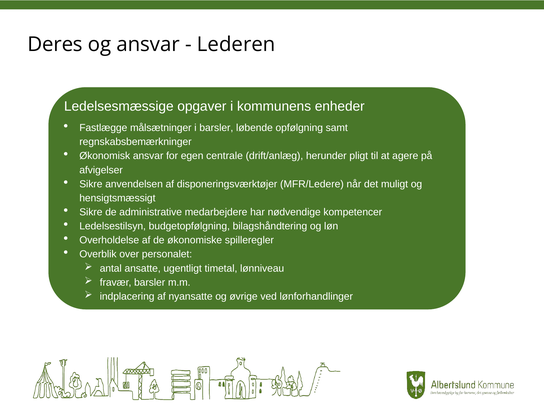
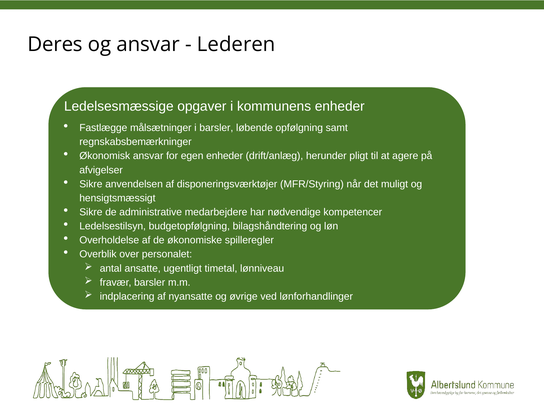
egen centrale: centrale -> enheder (225, 156)
MFR/Ledere: MFR/Ledere -> MFR/Styring (312, 184)
